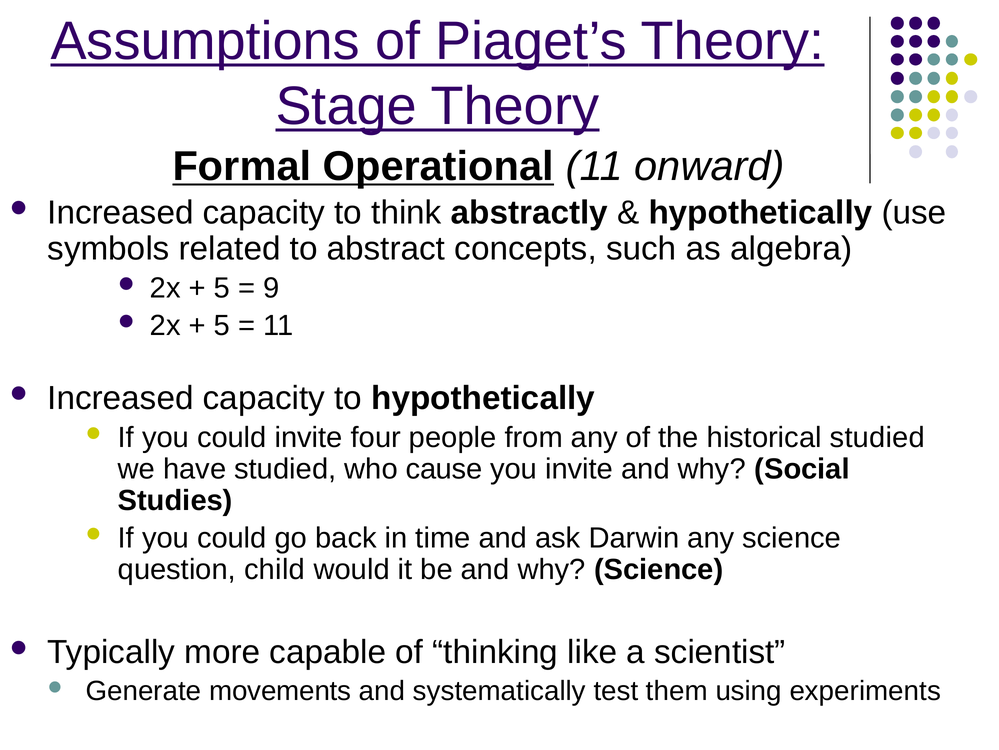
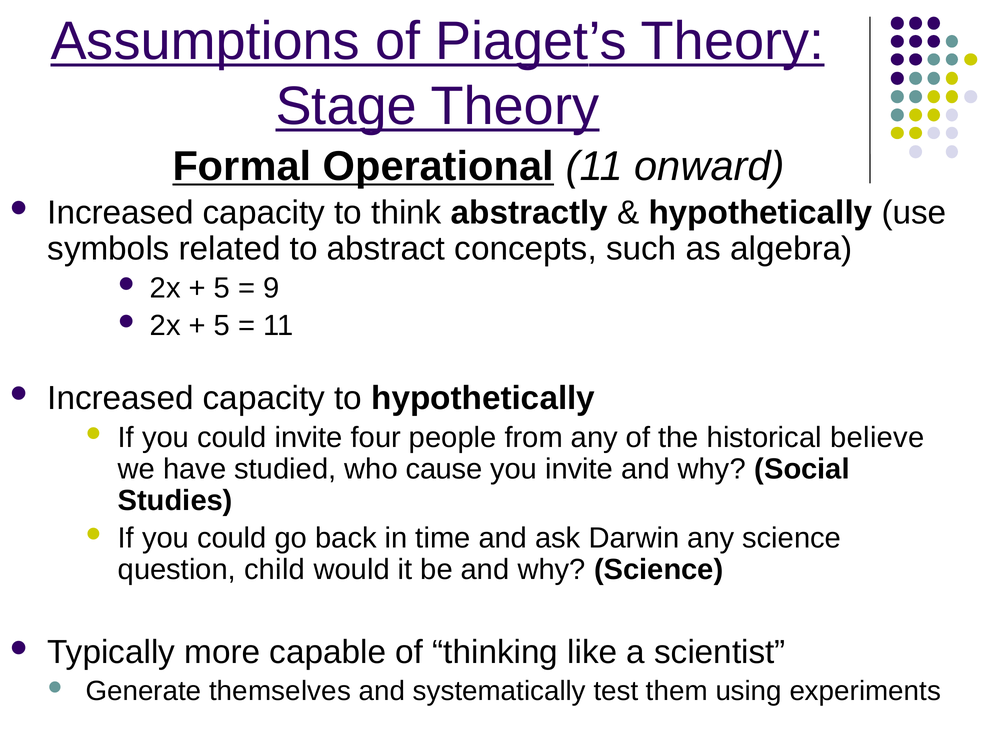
historical studied: studied -> believe (877, 437)
movements: movements -> themselves (280, 690)
